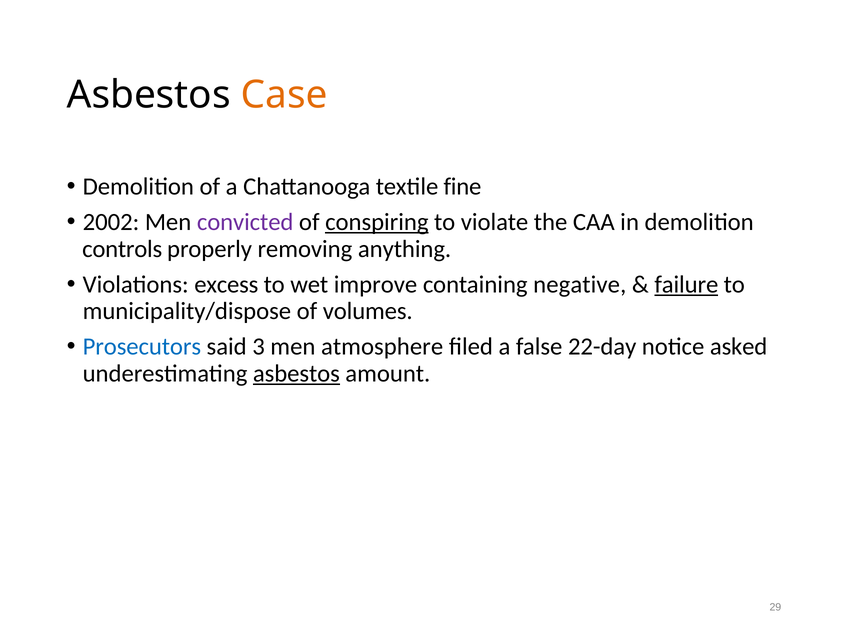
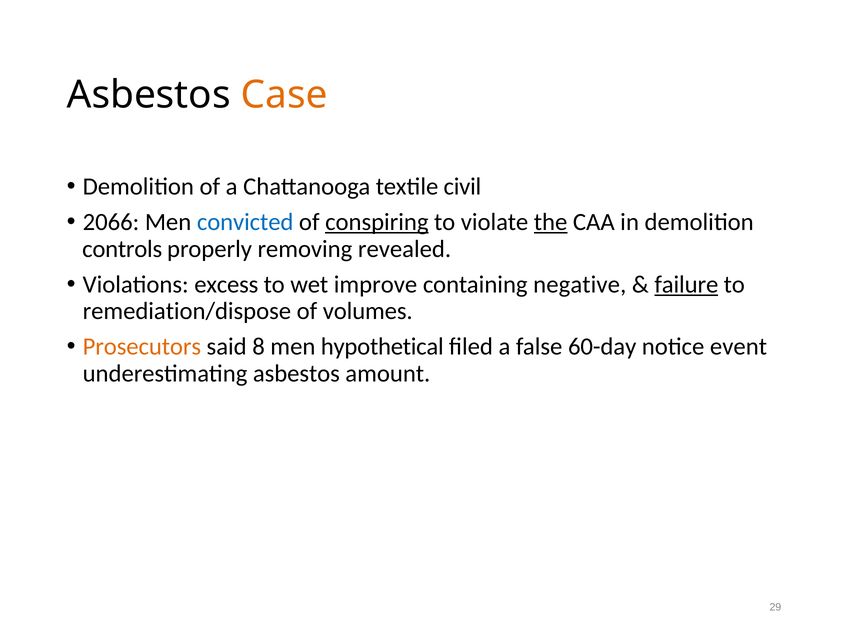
fine: fine -> civil (462, 187)
2002: 2002 -> 2066 (111, 222)
convicted colour: purple -> blue (245, 222)
the underline: none -> present (551, 222)
anything: anything -> revealed (405, 249)
municipality/dispose: municipality/dispose -> remediation/dispose (187, 311)
Prosecutors colour: blue -> orange (142, 347)
3: 3 -> 8 (259, 347)
atmosphere: atmosphere -> hypothetical (382, 347)
22-day: 22-day -> 60-day (602, 347)
asked: asked -> event (739, 347)
asbestos underline: present -> none (296, 374)
